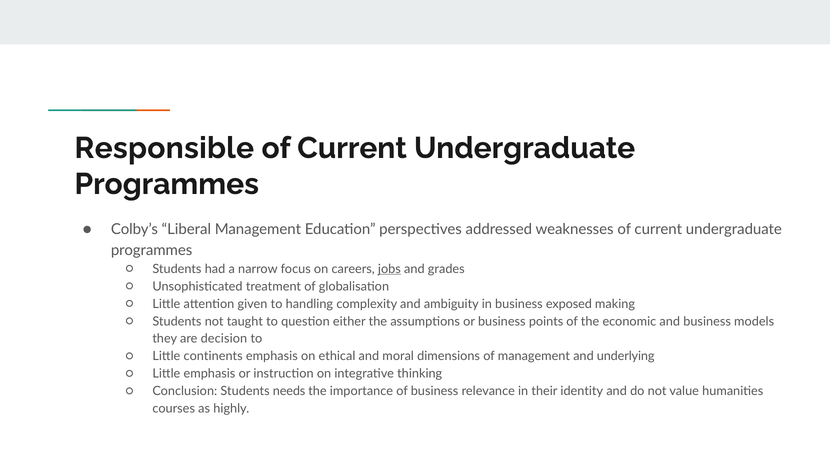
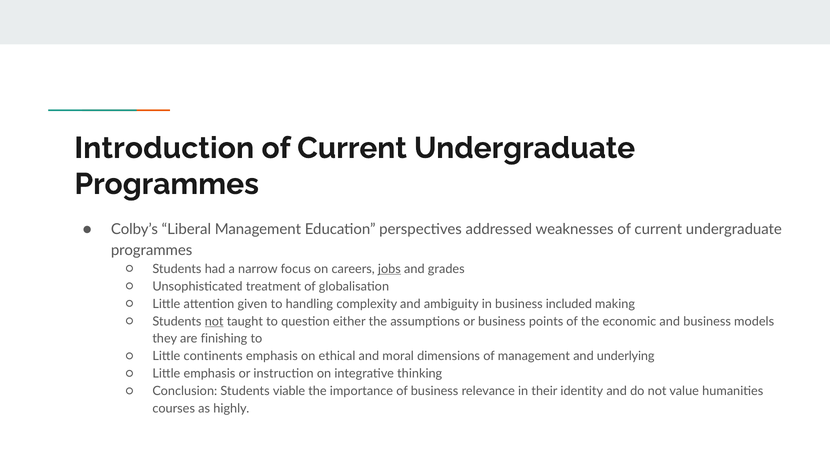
Responsible: Responsible -> Introduction (164, 148)
exposed: exposed -> included (569, 304)
not underline: none -> present (214, 321)
decision: decision -> finishing (224, 339)
needs: needs -> viable (289, 391)
